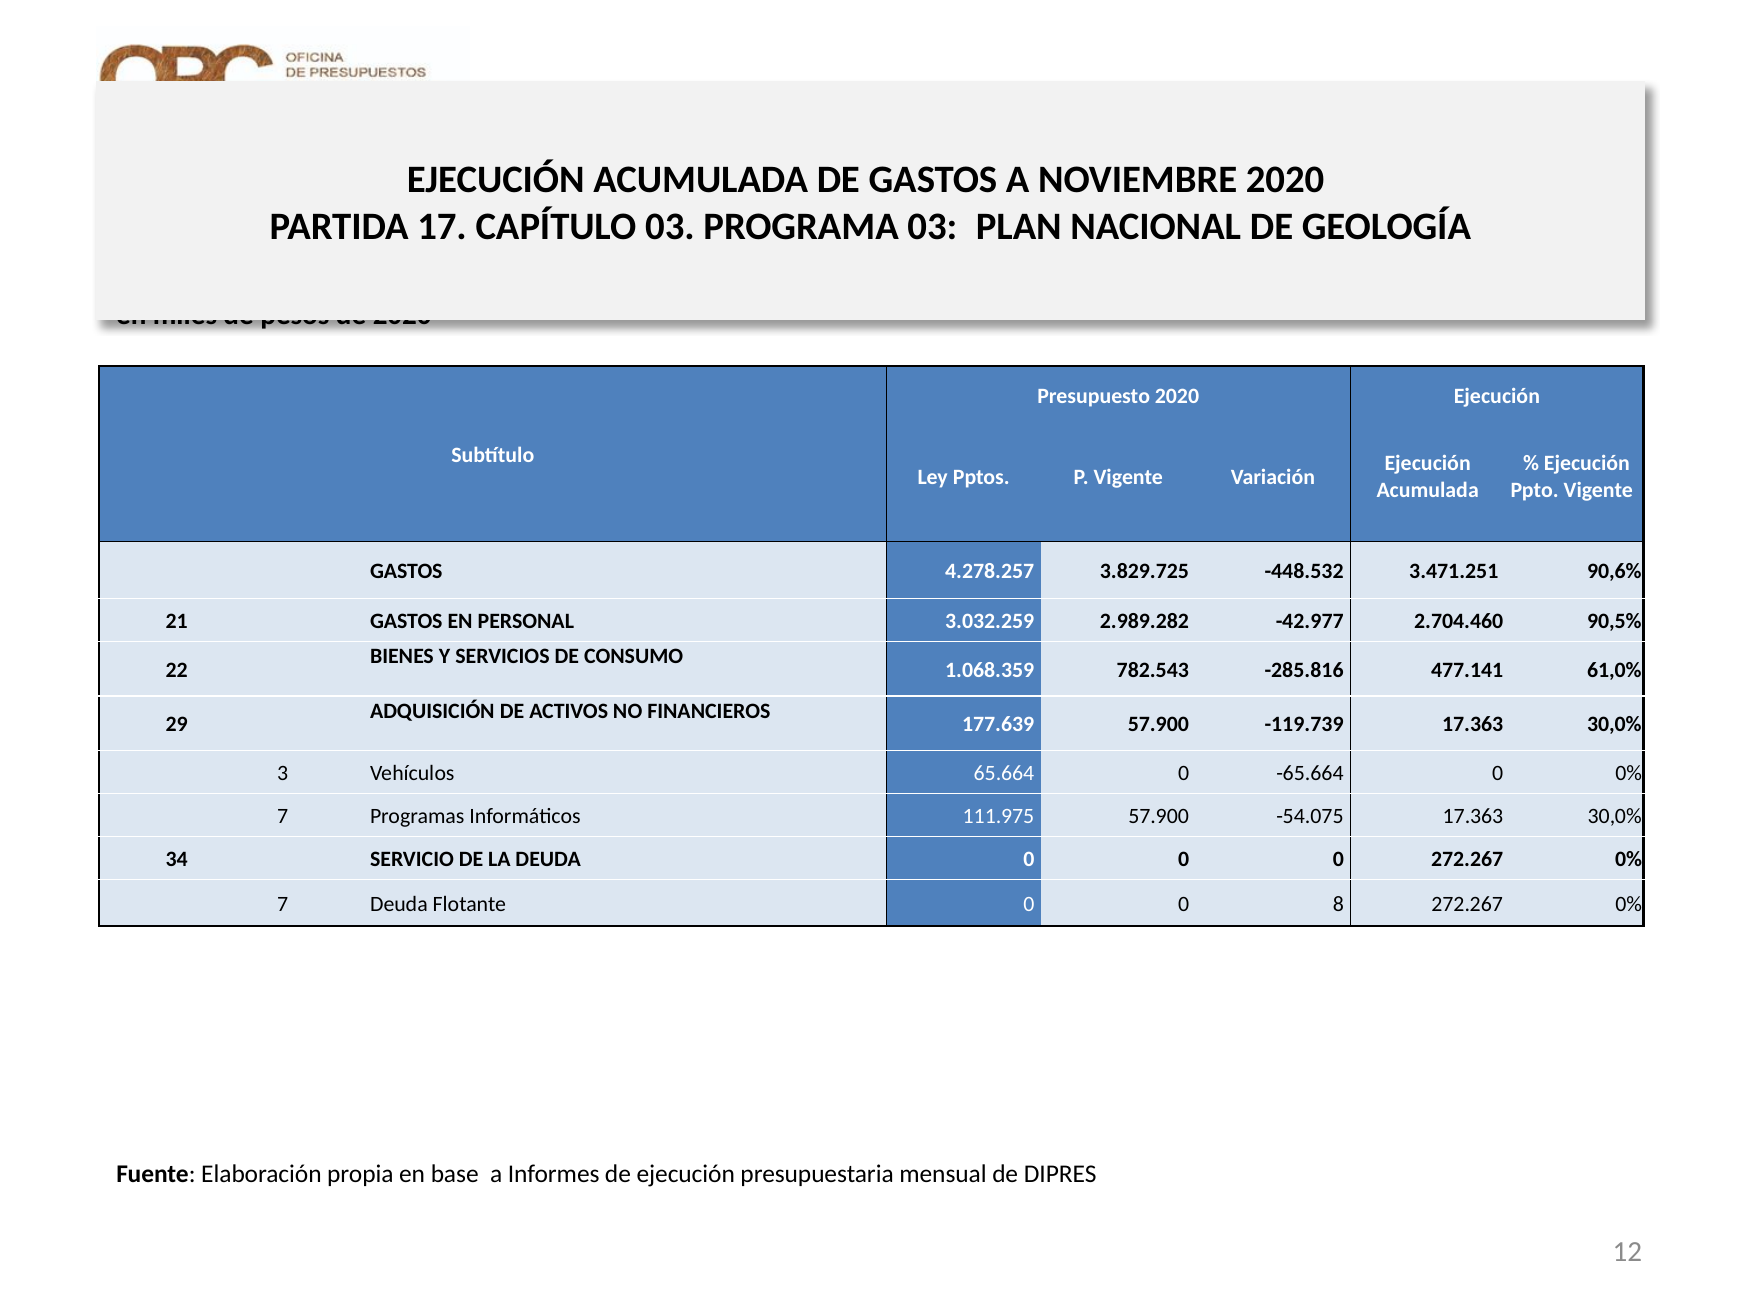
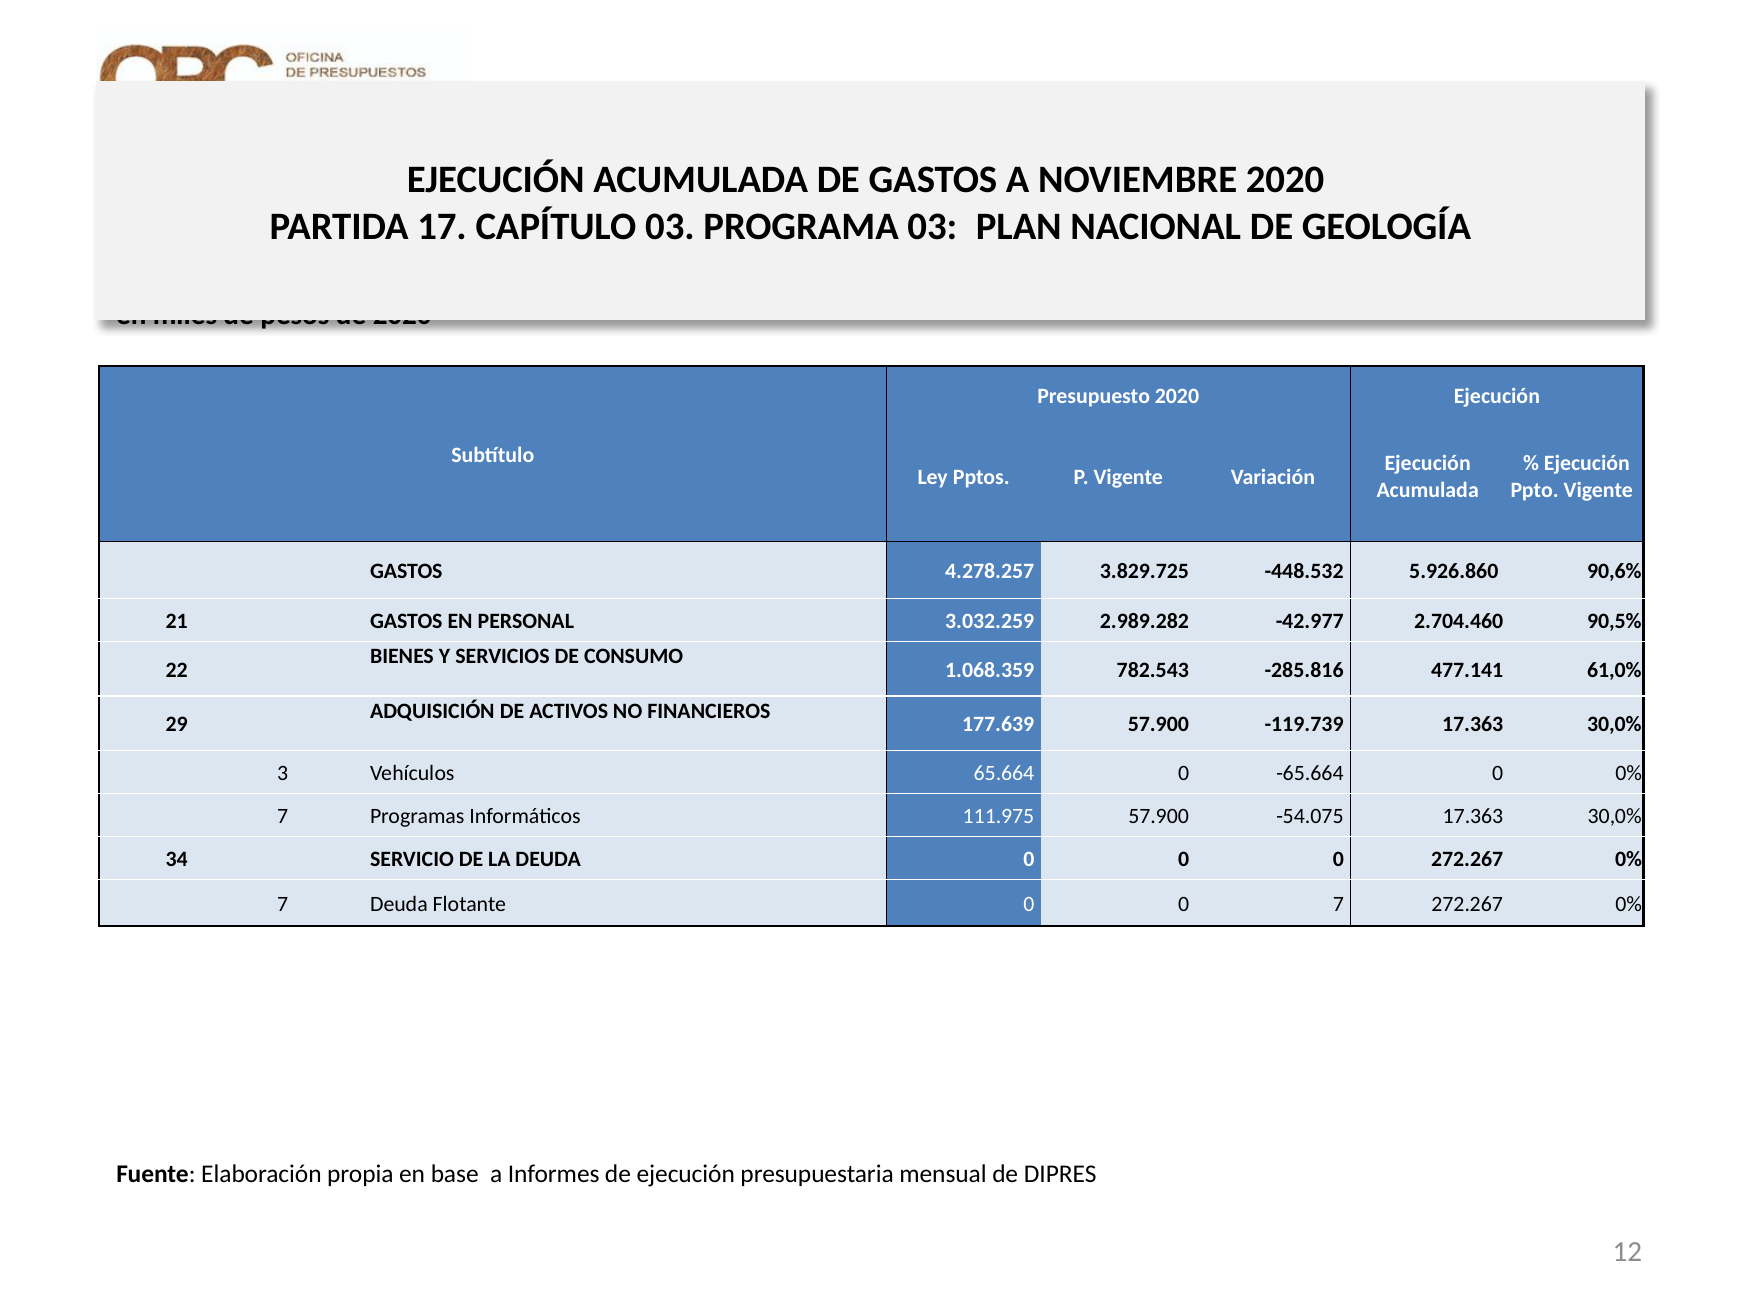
3.471.251: 3.471.251 -> 5.926.860 (1454, 571)
0 8: 8 -> 7 (1338, 903)
